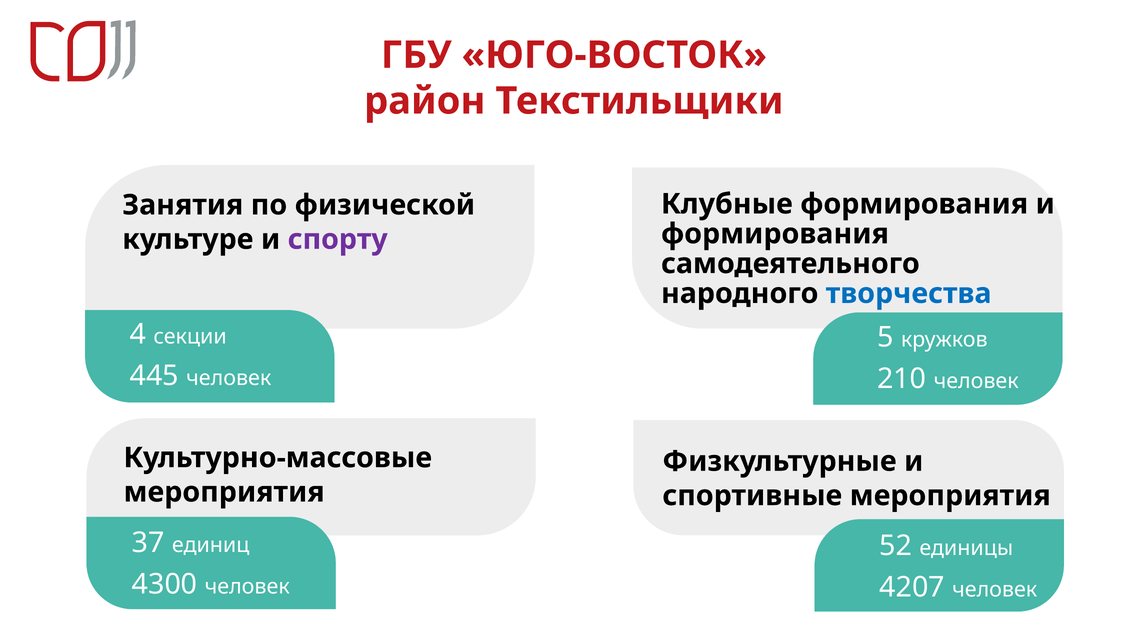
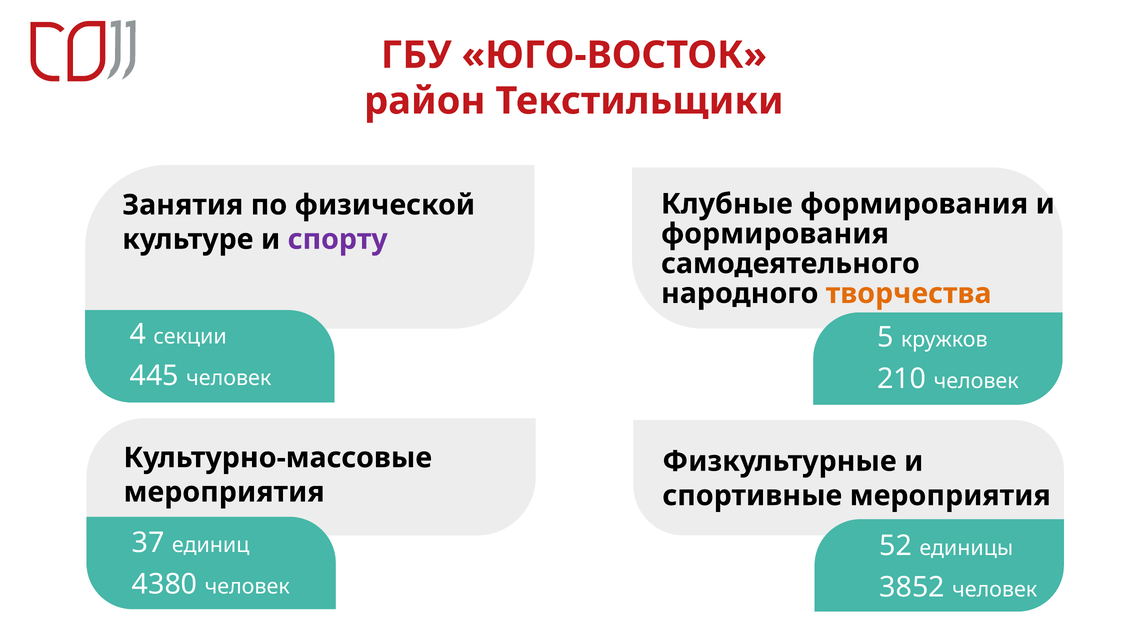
творчества colour: blue -> orange (909, 294)
4300: 4300 -> 4380 (165, 584)
4207: 4207 -> 3852 (912, 587)
